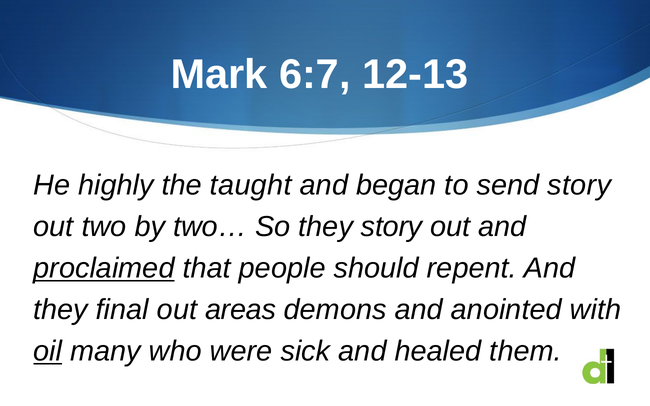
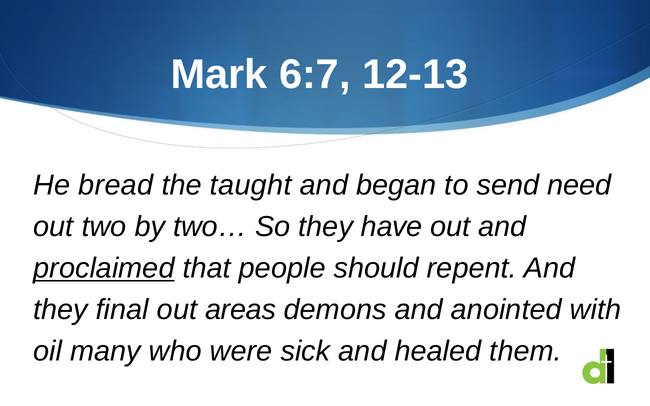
highly: highly -> bread (116, 185)
send story: story -> need (579, 185)
they story: story -> have (392, 227)
oil underline: present -> none (48, 352)
